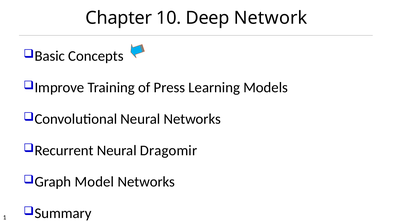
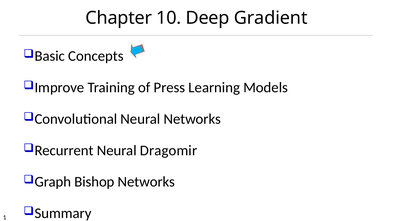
Network: Network -> Gradient (271, 18)
Model: Model -> Bishop (94, 182)
